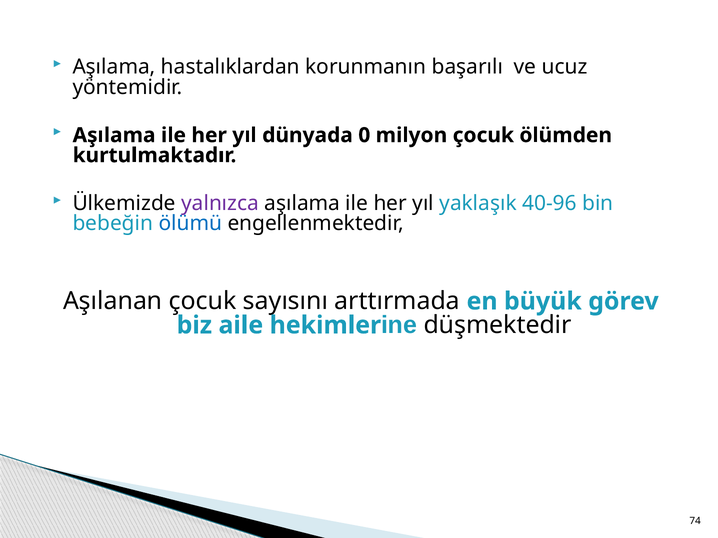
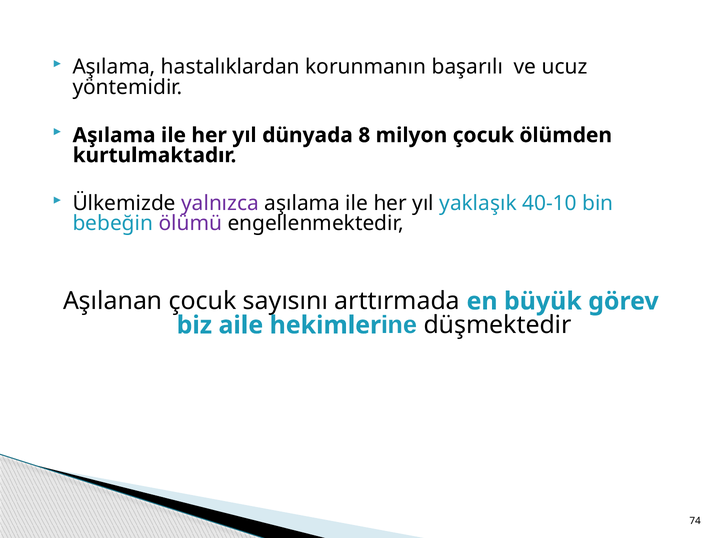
0: 0 -> 8 (364, 135)
40-96: 40-96 -> 40-10 (549, 204)
ölümü colour: blue -> purple (190, 224)
